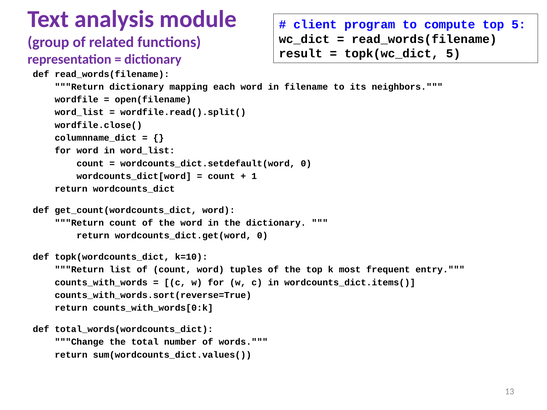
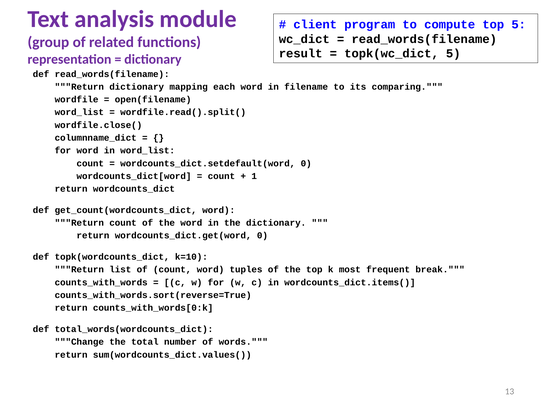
neighbors: neighbors -> comparing (407, 87)
entry: entry -> break (440, 270)
